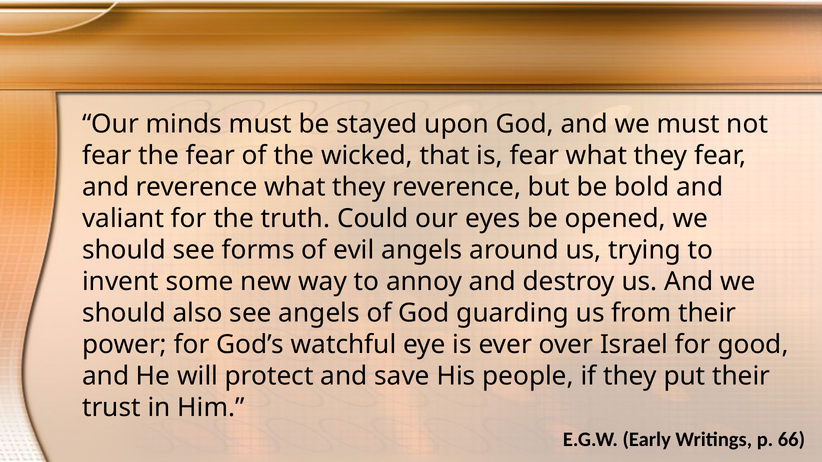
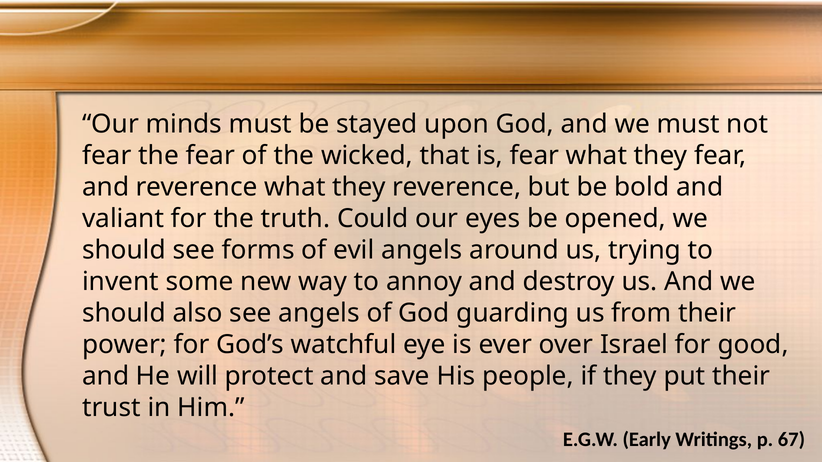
66: 66 -> 67 (791, 440)
